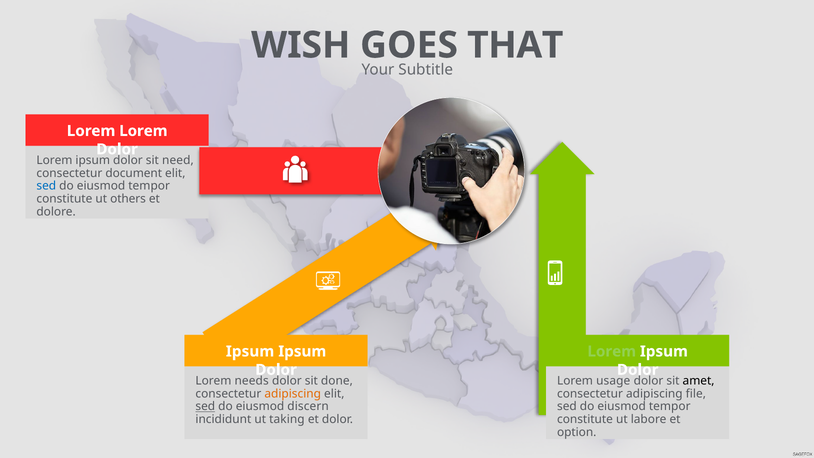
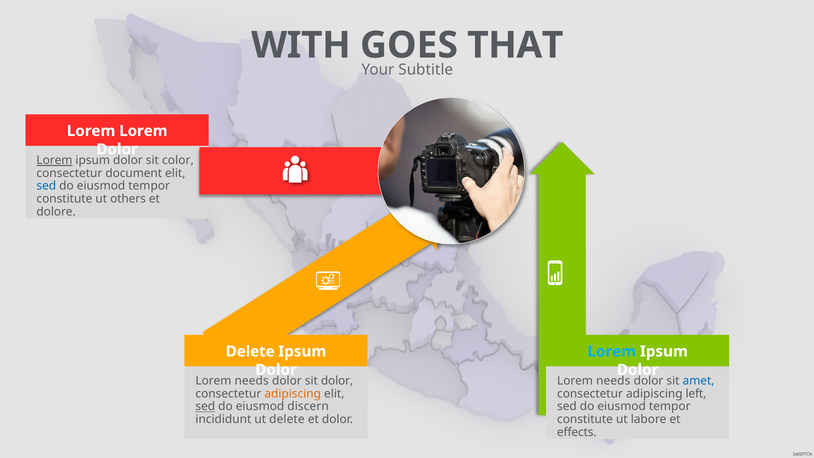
WISH: WISH -> WITH (301, 45)
Lorem underline: none -> present (54, 160)
need: need -> color (178, 160)
Ipsum: Ipsum -> Delete (250, 351)
Lorem colour: light green -> light blue (612, 351)
sit done: done -> dolor (337, 381)
usage: usage -> needs (613, 381)
amet colour: black -> blue (699, 381)
file: file -> left (696, 394)
ut taking: taking -> delete (287, 419)
option: option -> effects (577, 432)
